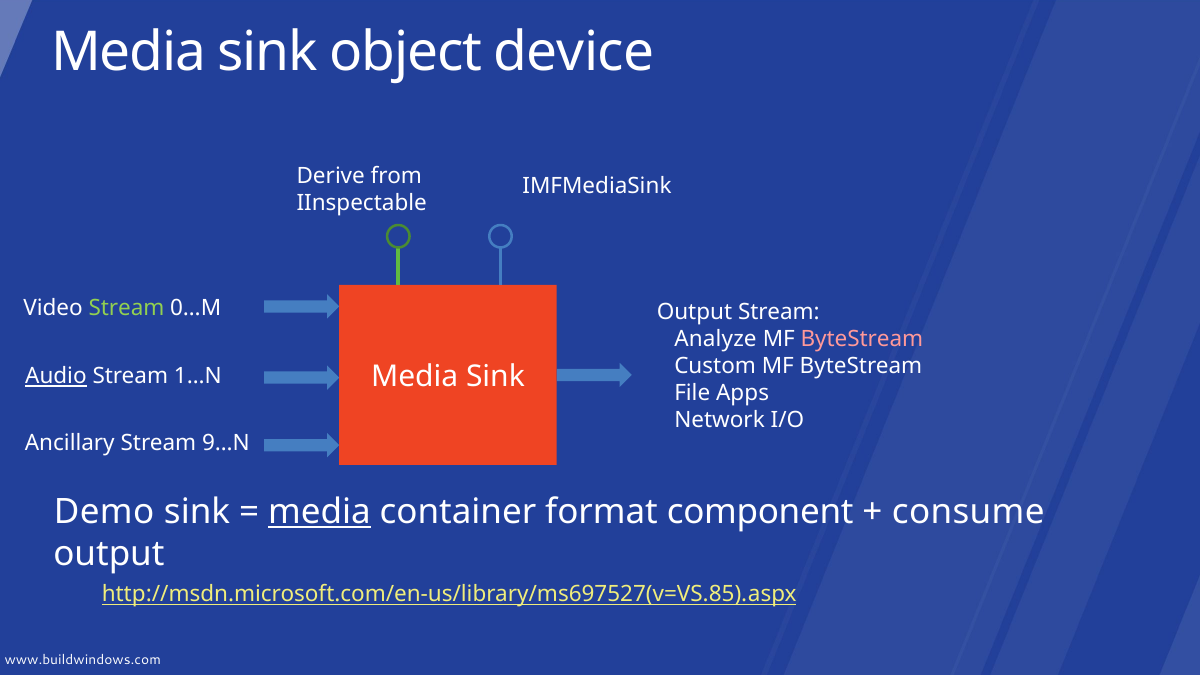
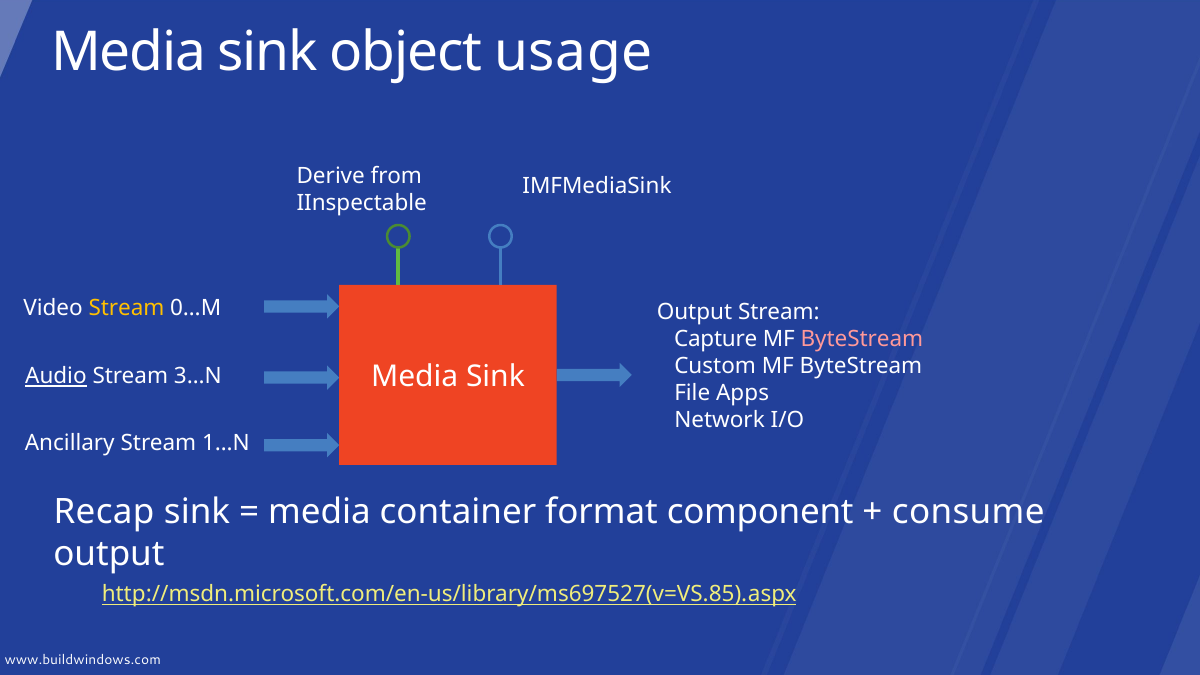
device: device -> usage (573, 52)
Stream colour: light green -> yellow (127, 308)
Analyze: Analyze -> Capture (716, 339)
1…N: 1…N -> 3…N (198, 376)
9…N: 9…N -> 1…N (226, 443)
Demo: Demo -> Recap (104, 512)
media underline: present -> none (319, 512)
